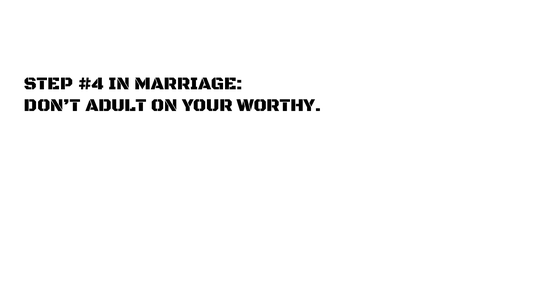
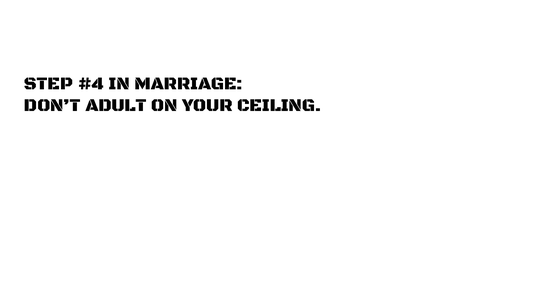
WORTHY: WORTHY -> CEILING (279, 105)
